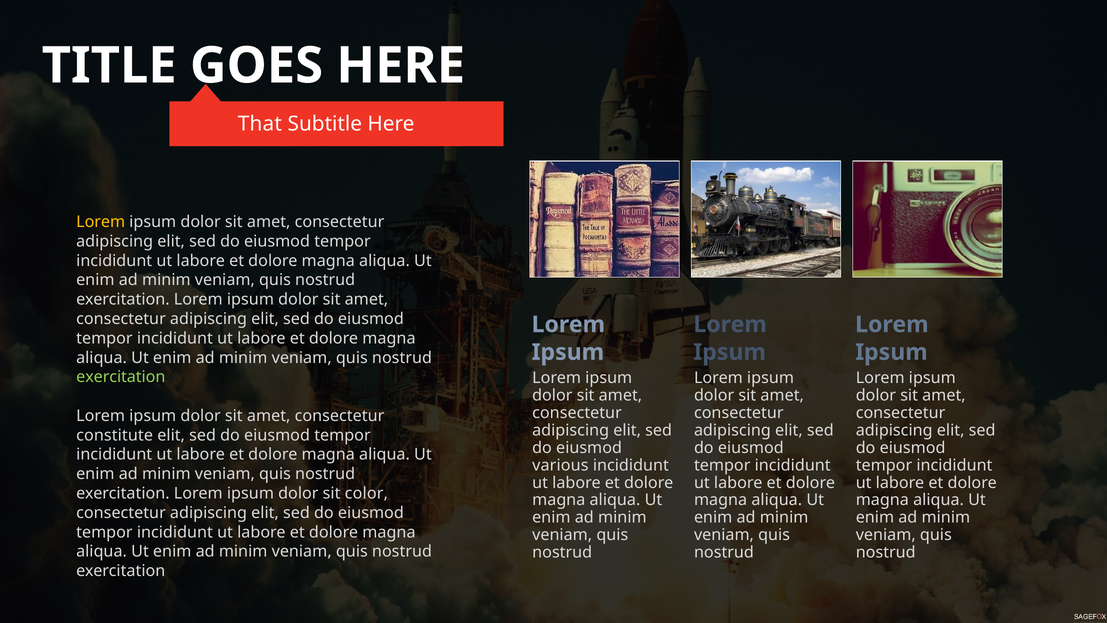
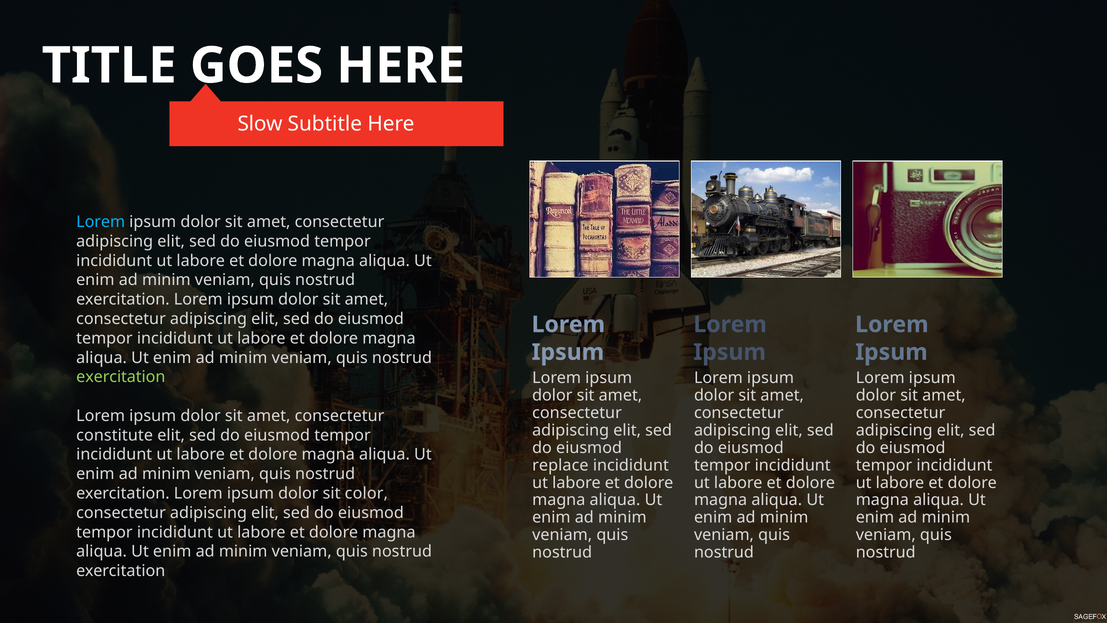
That: That -> Slow (260, 124)
Lorem colour: yellow -> light blue (101, 222)
various: various -> replace (560, 465)
